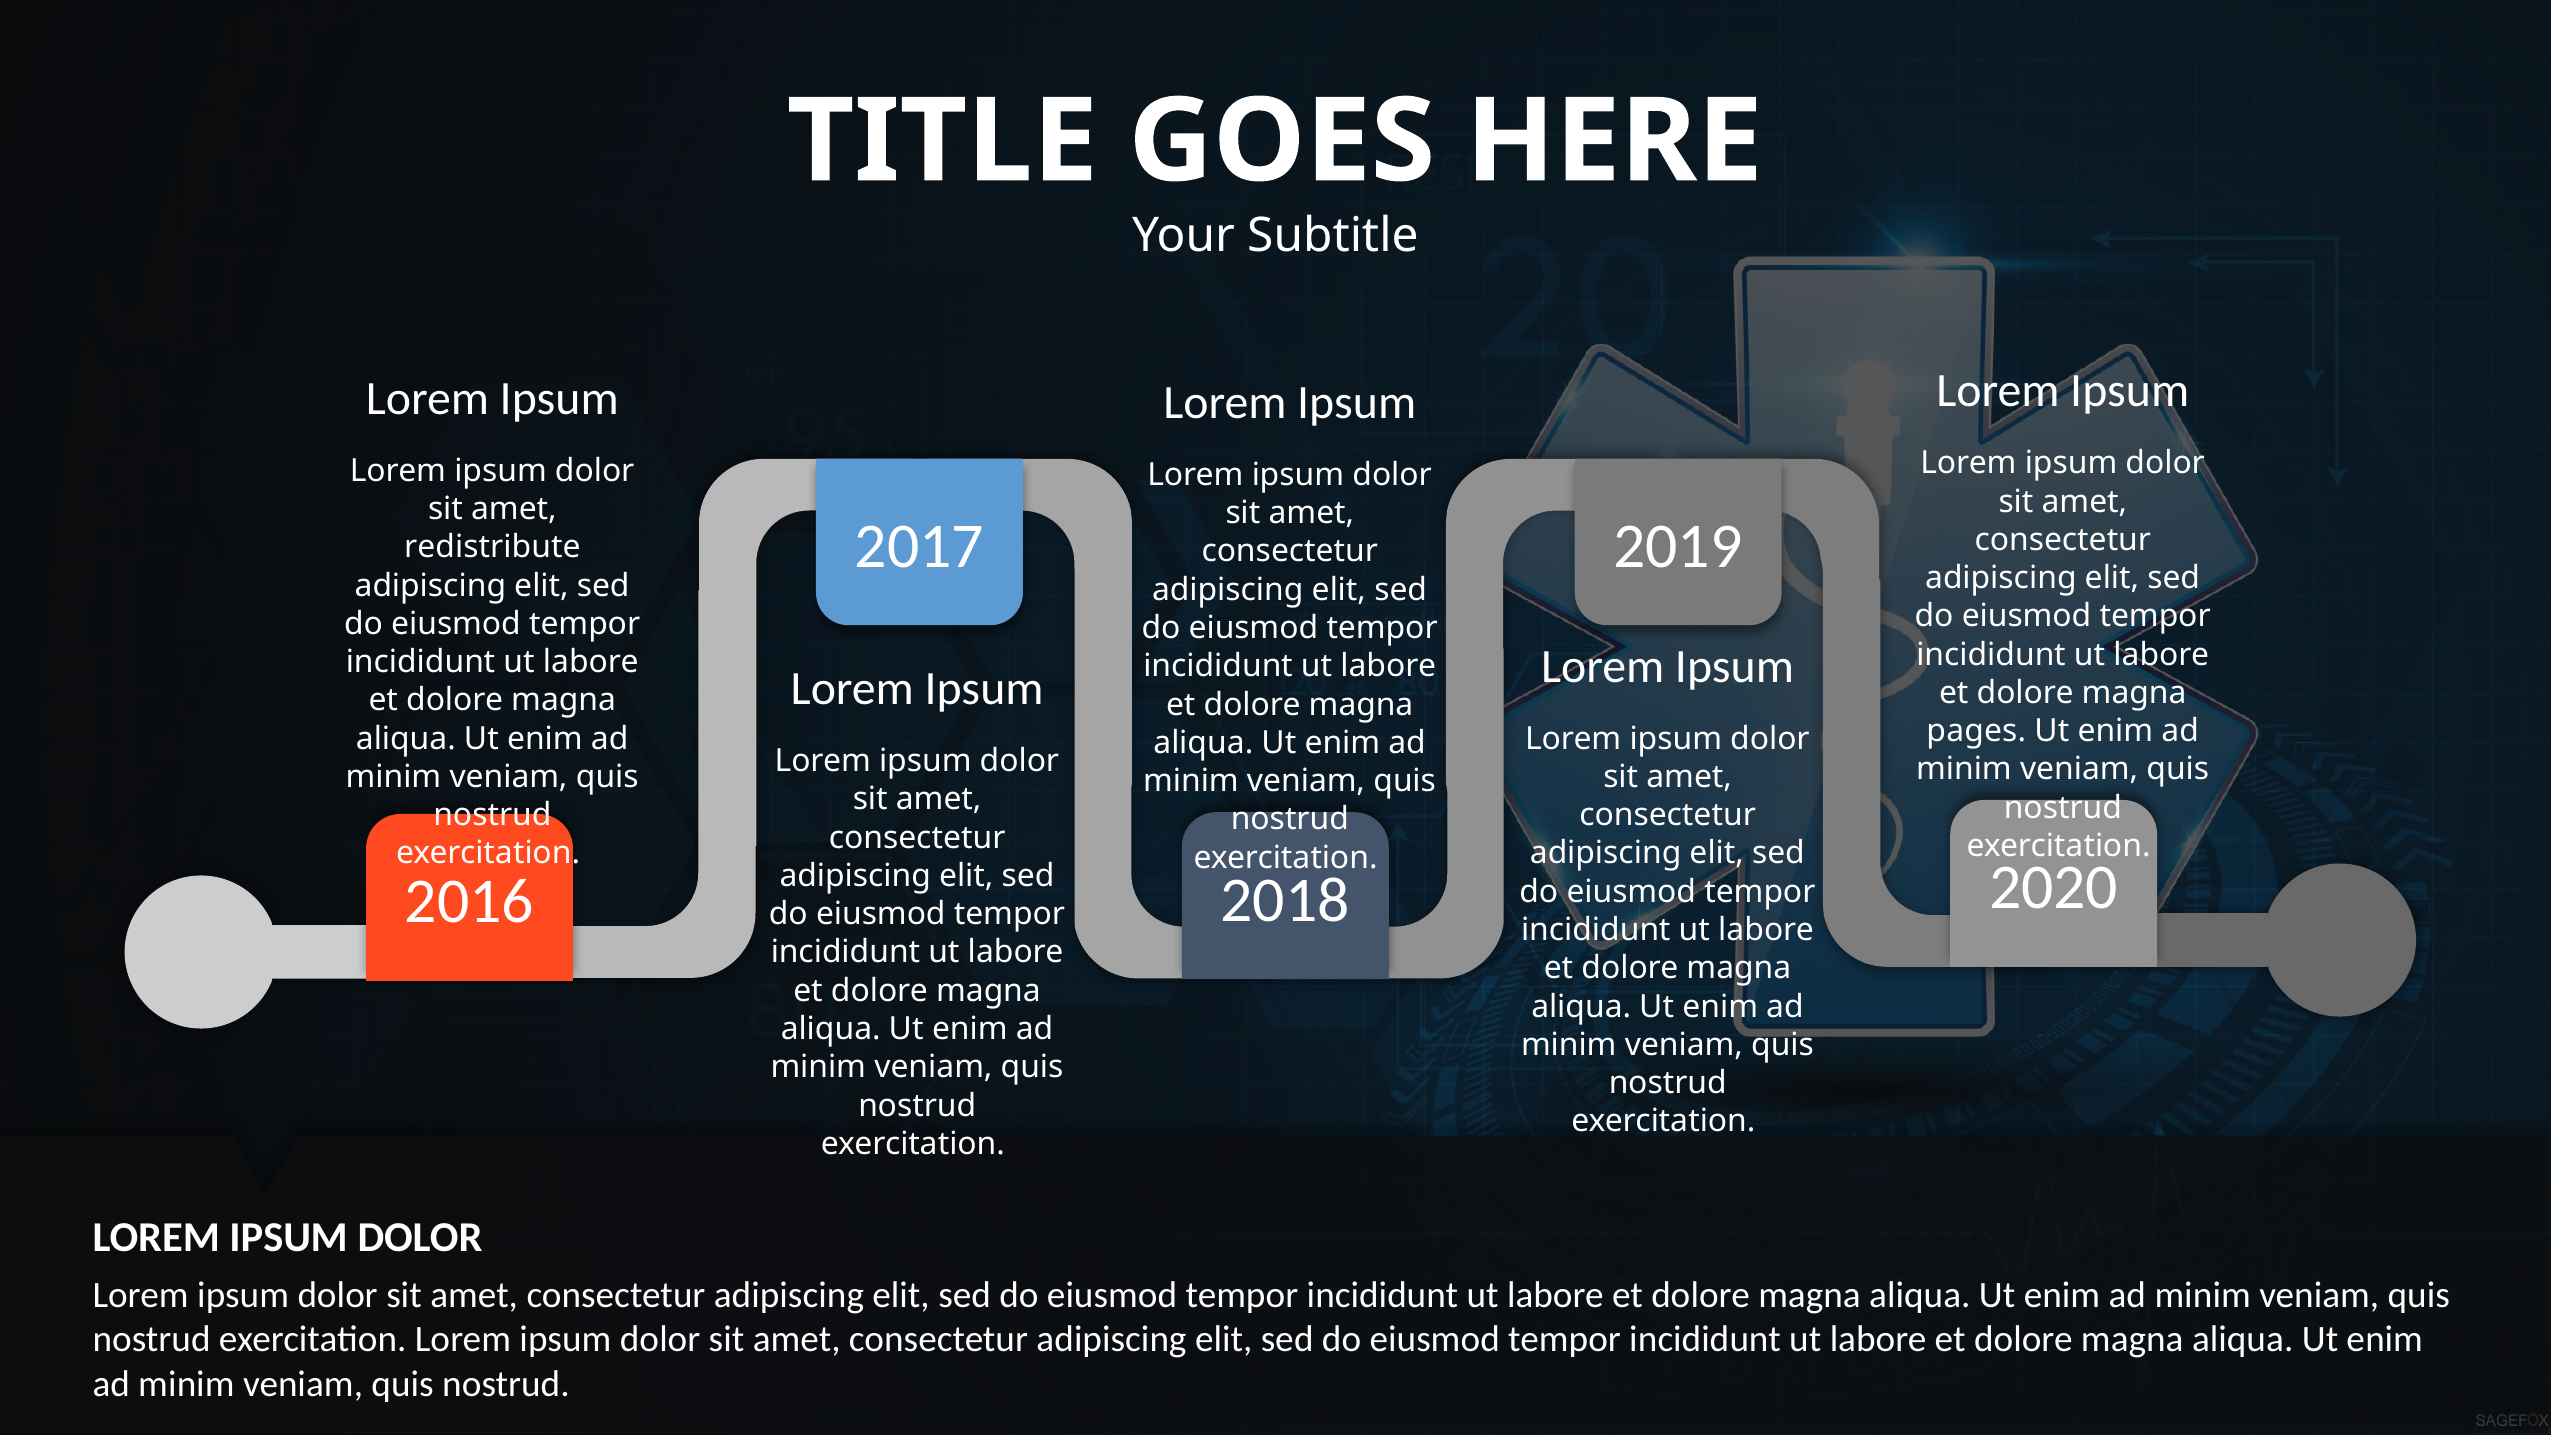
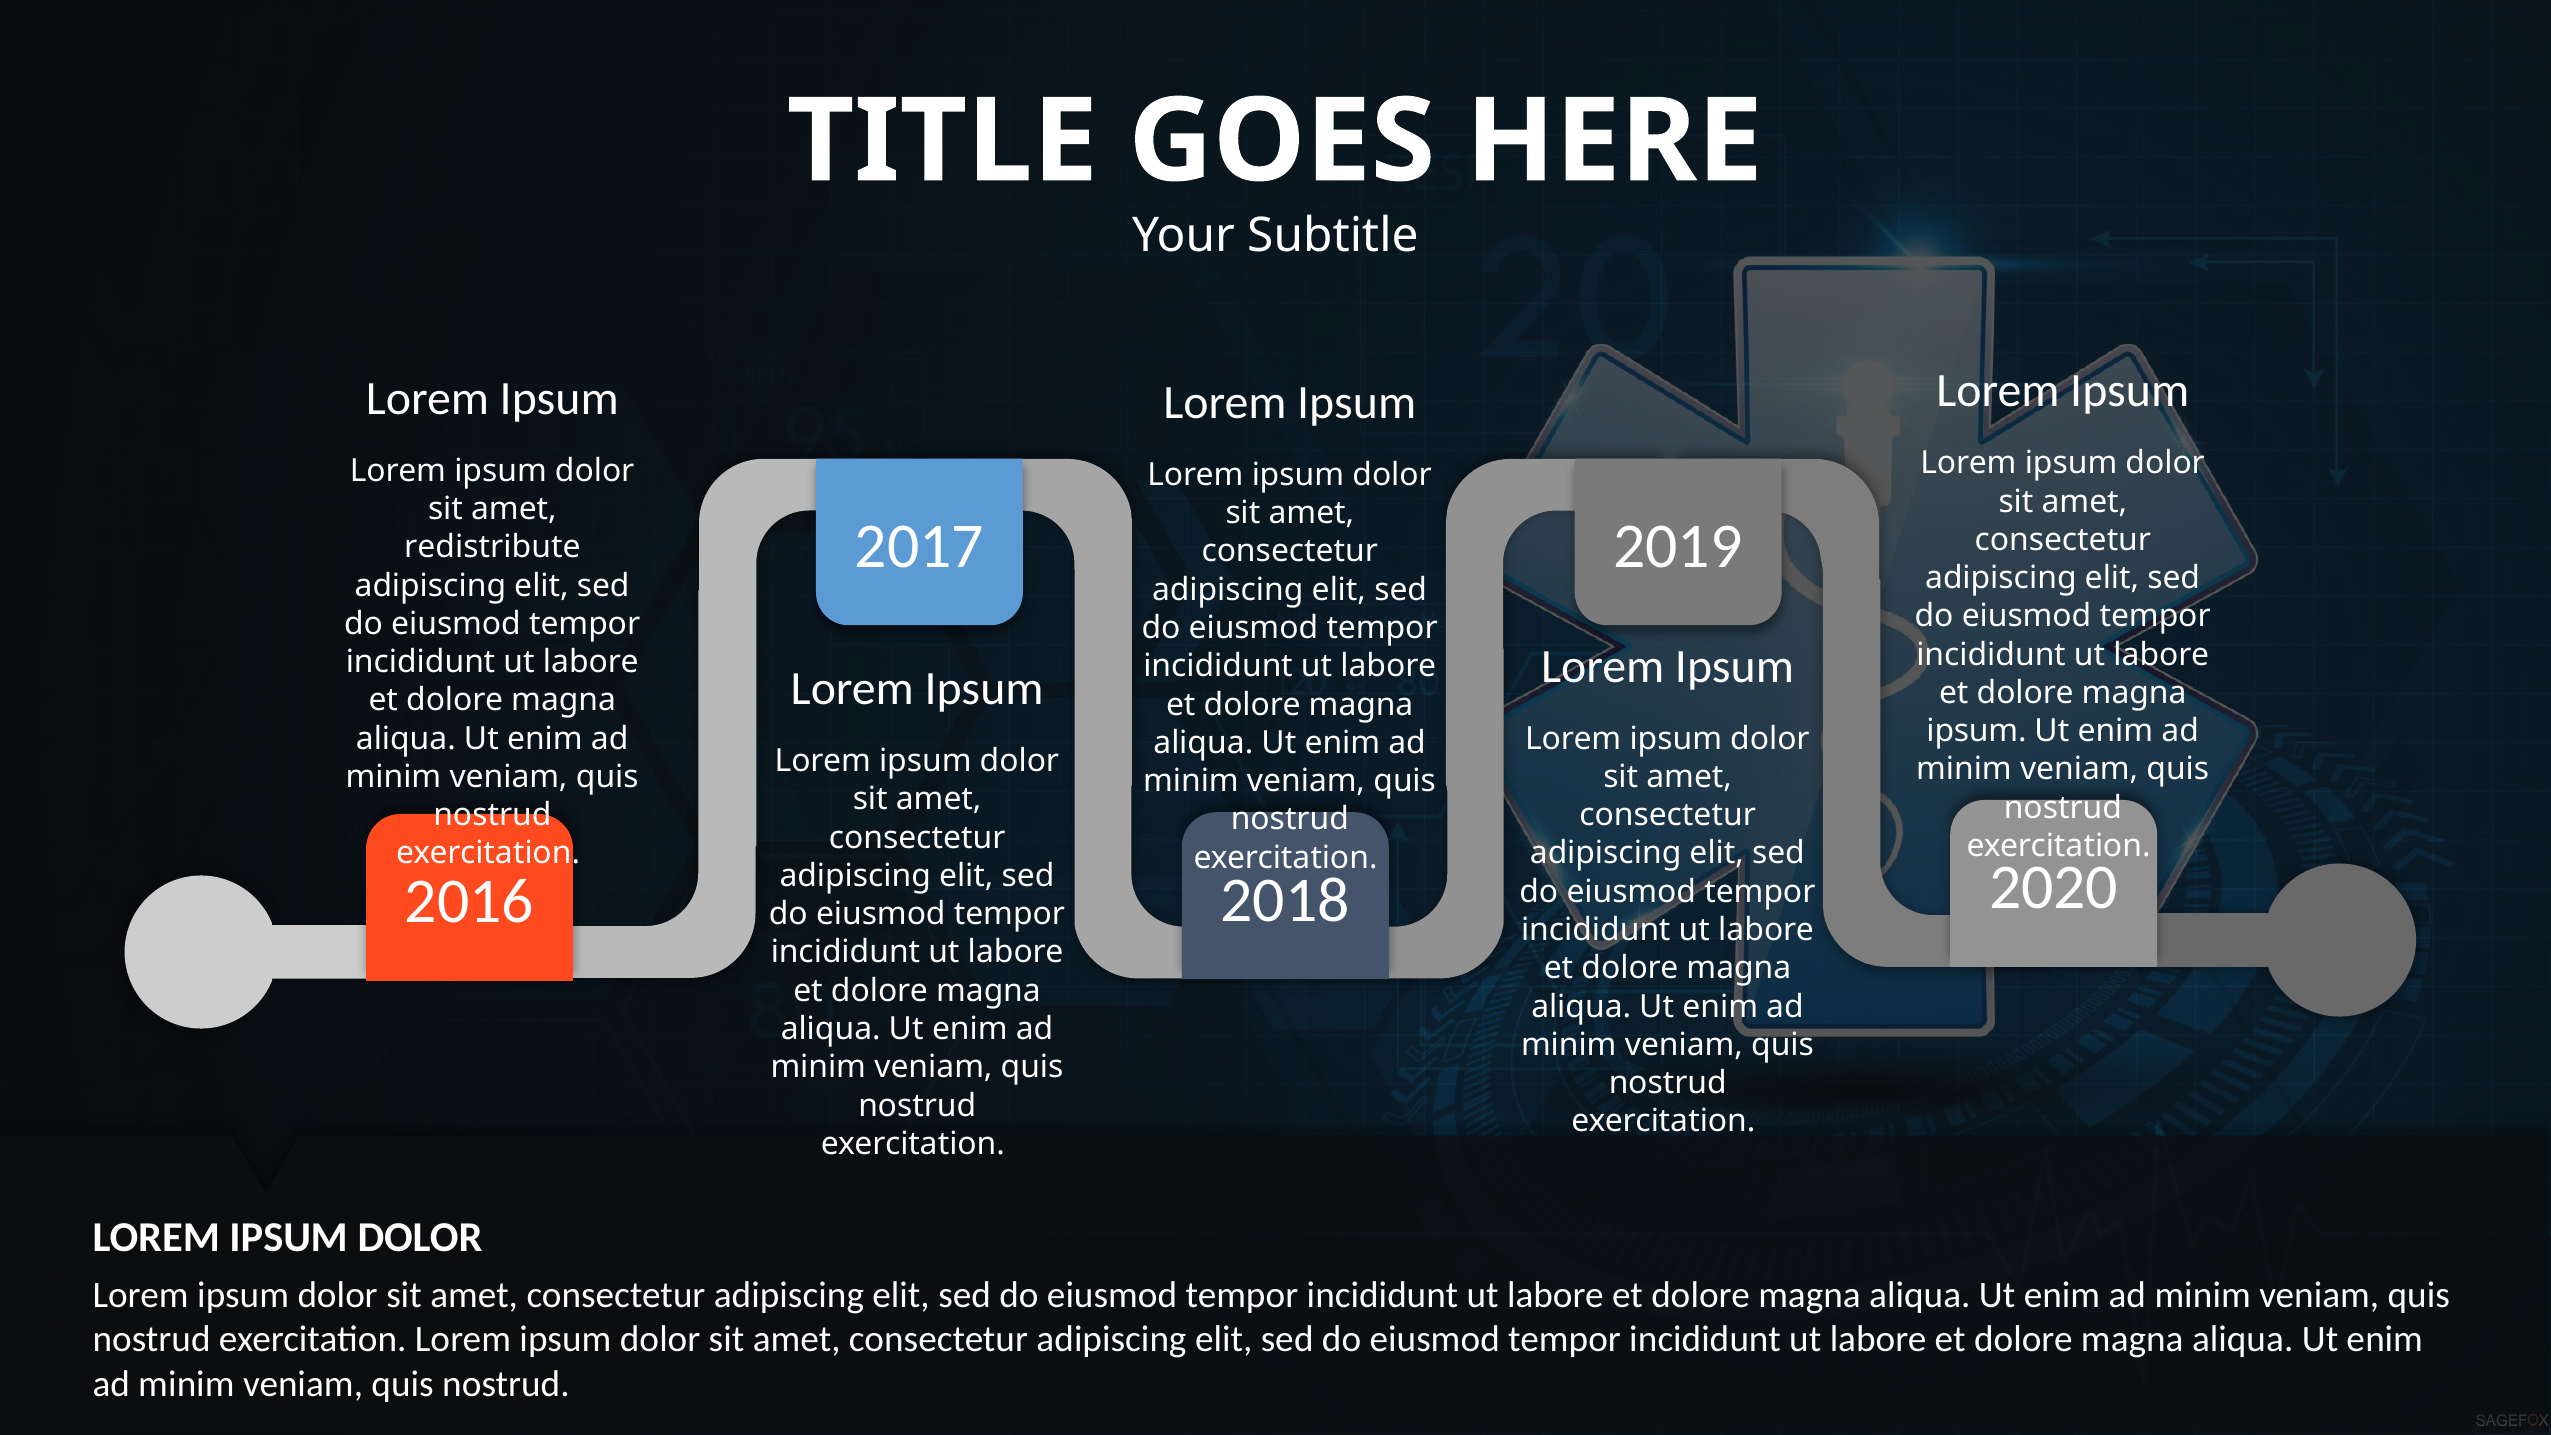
pages: pages -> ipsum (1977, 731)
